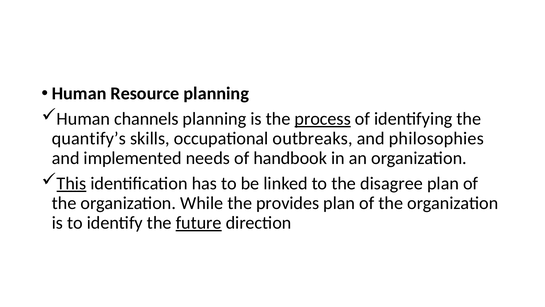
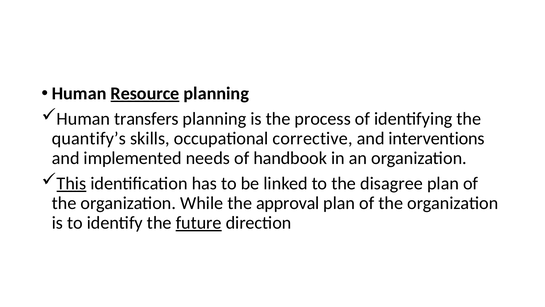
Resource underline: none -> present (145, 93)
channels: channels -> transfers (146, 119)
process underline: present -> none (323, 119)
outbreaks: outbreaks -> corrective (313, 138)
philosophies: philosophies -> interventions (437, 138)
provides: provides -> approval (288, 203)
